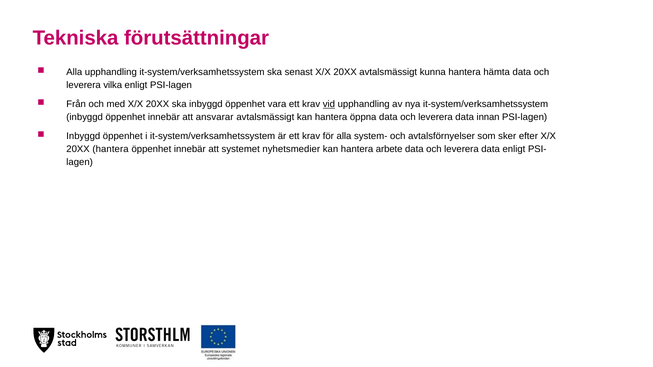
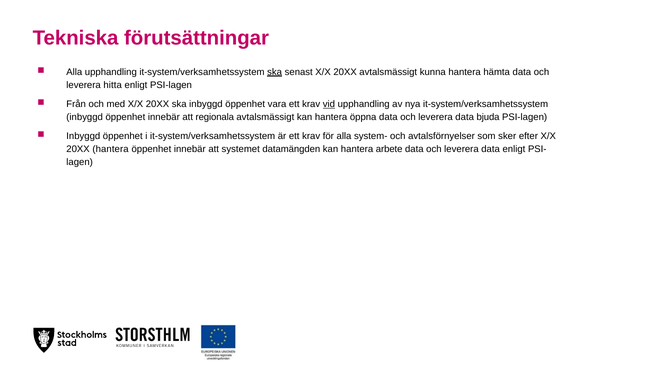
ska underline: none -> present (275, 72)
vilka: vilka -> hitta (113, 85)
ansvarar: ansvarar -> regionala (215, 117)
innan: innan -> bjuda (488, 117)
nyhetsmedier: nyhetsmedier -> datamängden (291, 149)
